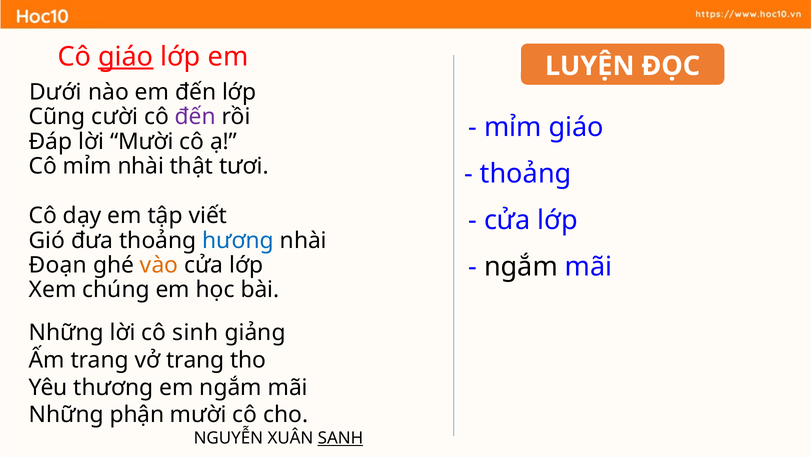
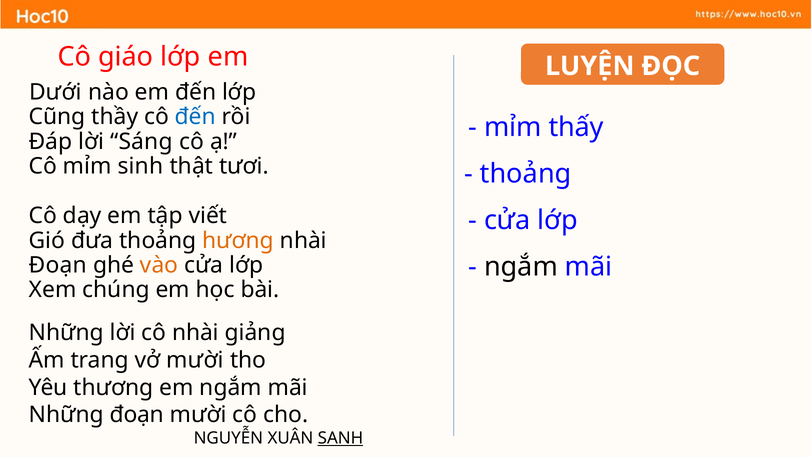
giáo underline: present -> none (126, 57)
cười: cười -> thầy (115, 117)
đến colour: purple -> blue (195, 117)
mỉm giáo: giáo -> thấy (576, 127)
lời Mười: Mười -> Sáng (142, 142)
mỉm nhài: nhài -> sinh (141, 166)
hương colour: blue -> orange (238, 240)
cô sinh: sinh -> nhài (196, 332)
vở trang: trang -> mười (195, 360)
Những phận: phận -> đoạn (137, 415)
